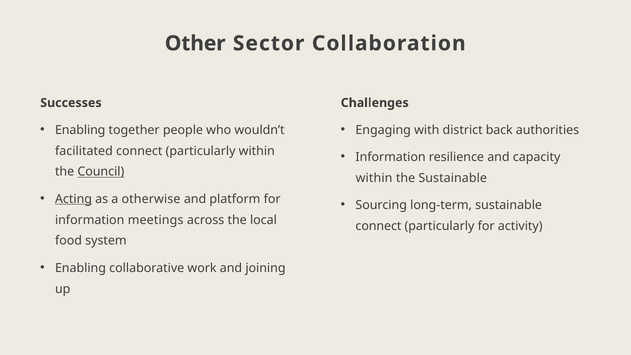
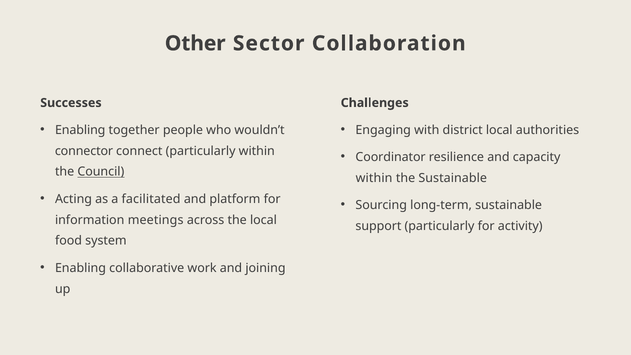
district back: back -> local (499, 130)
facilitated: facilitated -> connector (84, 151)
Information: Information -> Coordinator (391, 157)
Acting underline: present -> none (74, 199)
otherwise: otherwise -> facilitated (151, 199)
connect: connect -> support (378, 226)
